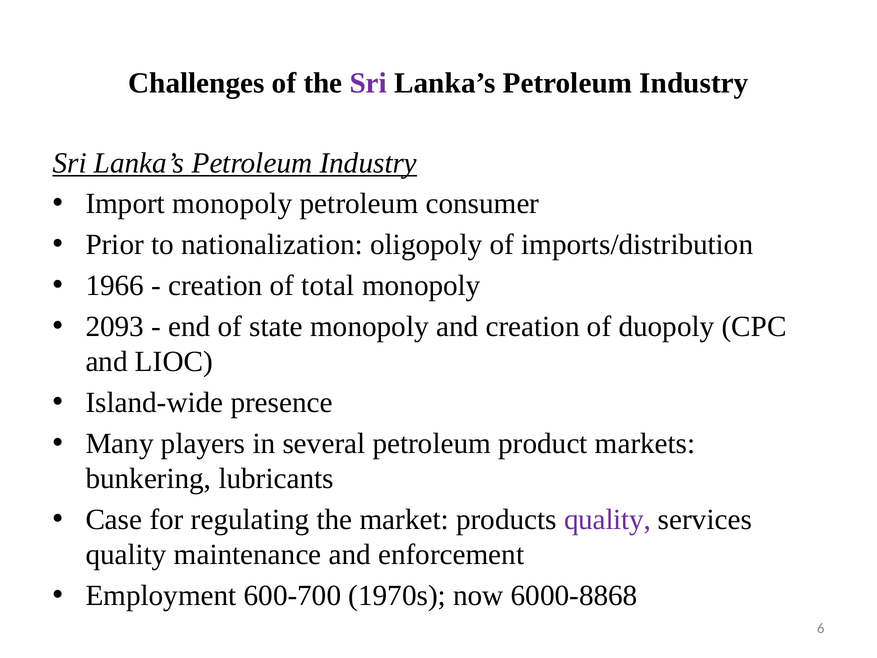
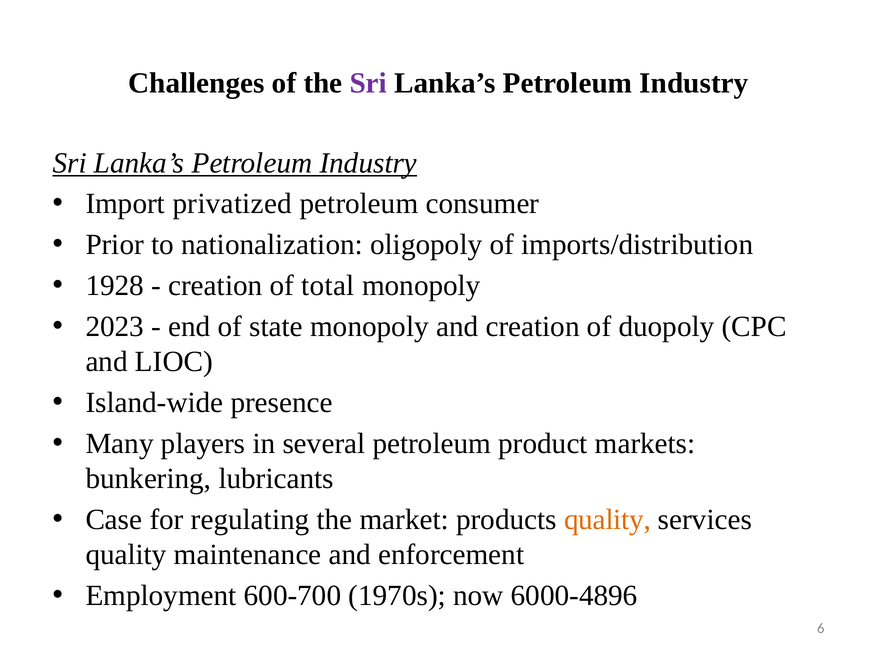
Import monopoly: monopoly -> privatized (232, 204)
1966: 1966 -> 1928 (115, 286)
2093: 2093 -> 2023 (115, 327)
quality colour: purple -> orange (607, 519)
6000-8868: 6000-8868 -> 6000-4896 (574, 595)
